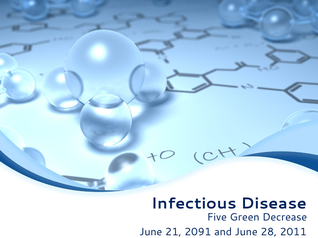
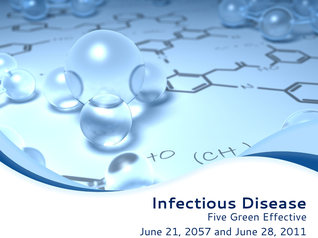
Decrease: Decrease -> Effective (285, 218)
2091: 2091 -> 2057 (198, 232)
